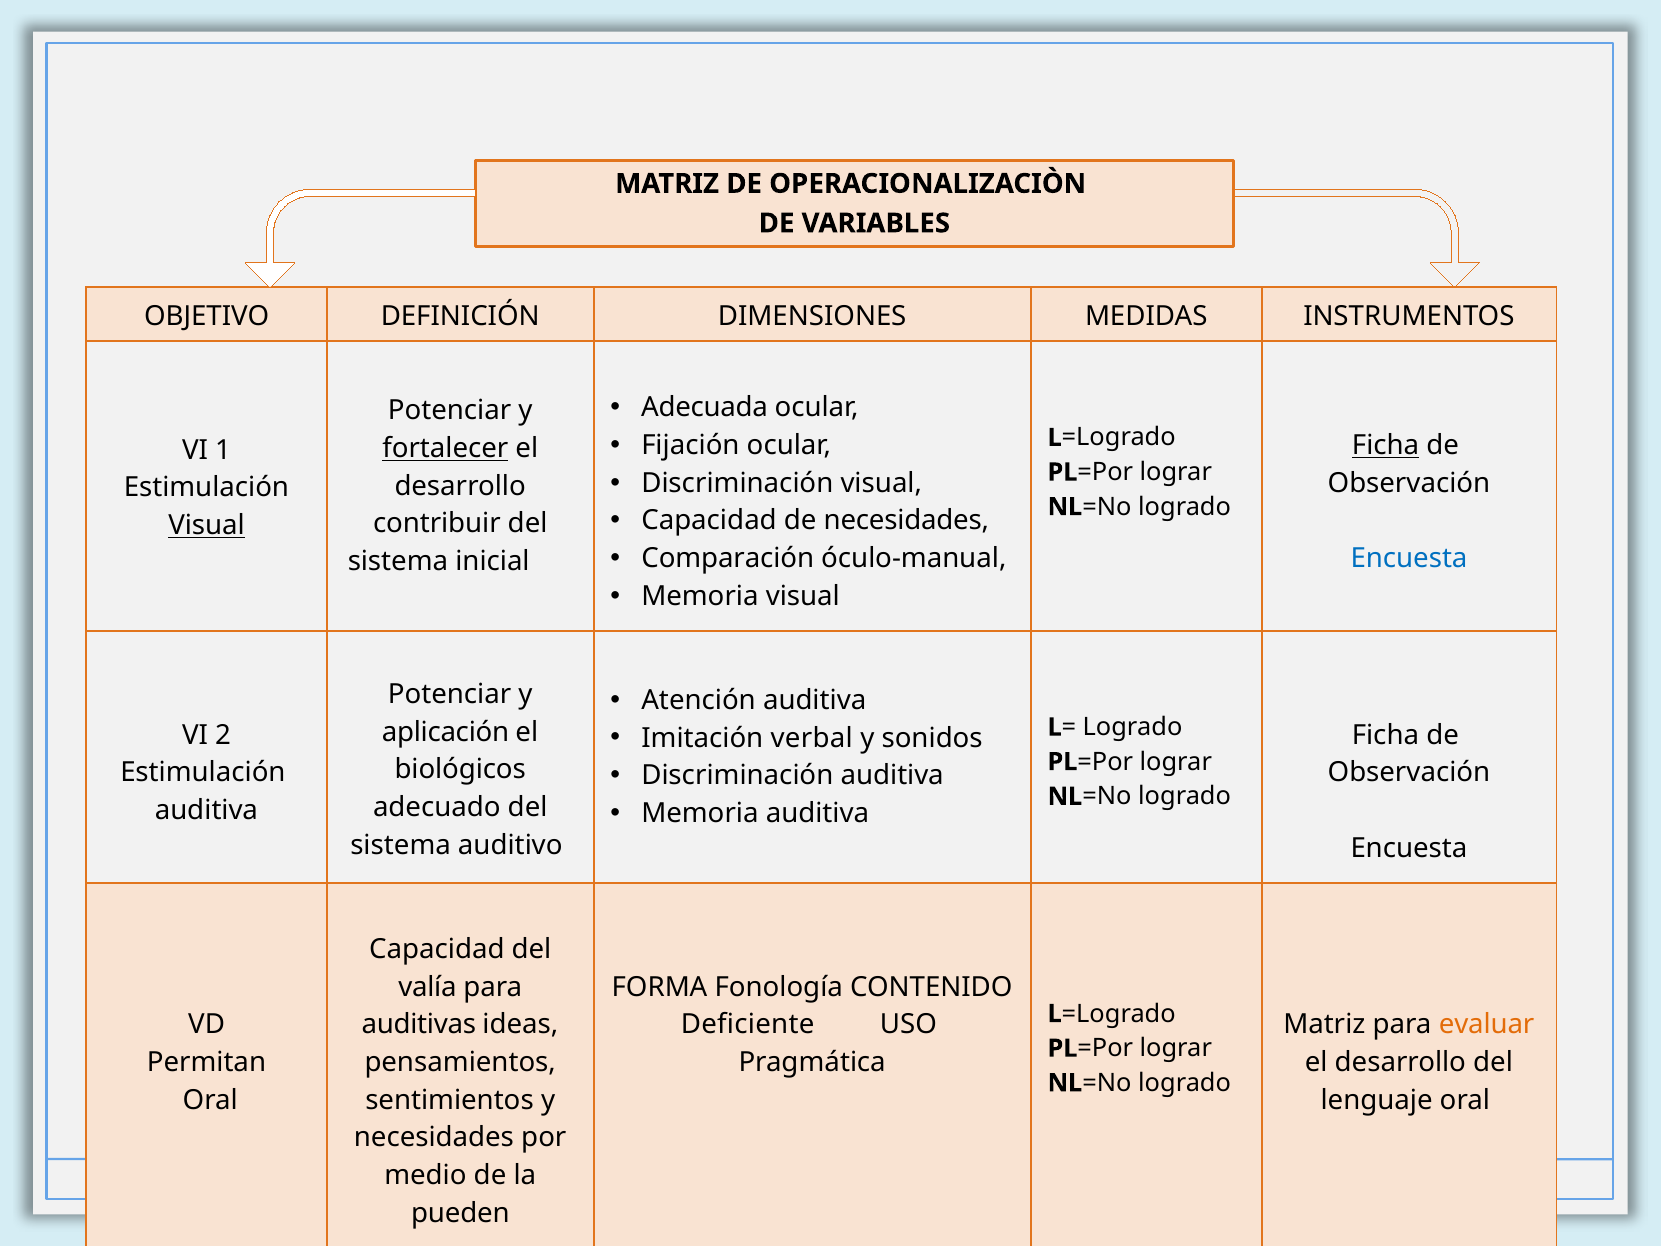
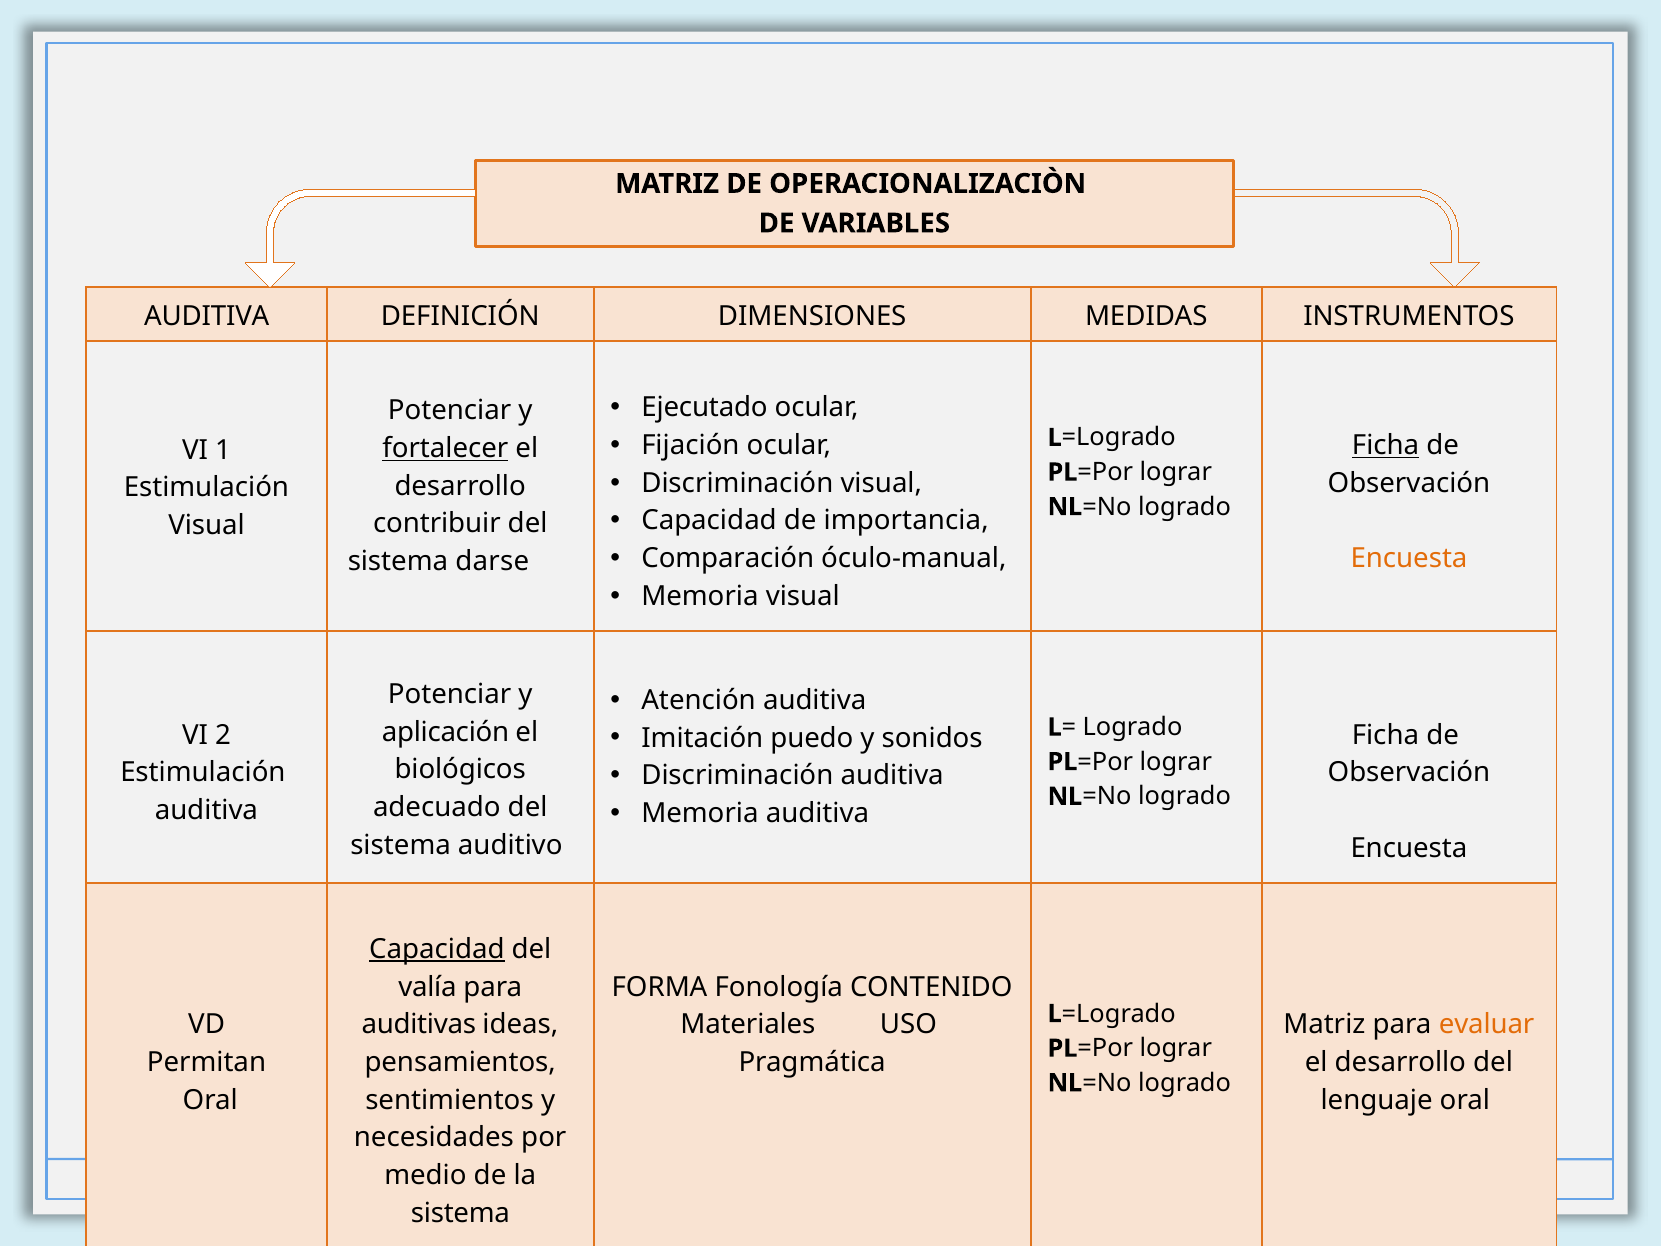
OBJETIVO: OBJETIVO -> AUDITIVA (207, 316)
Adecuada: Adecuada -> Ejecutado (705, 408)
de necesidades: necesidades -> importancia (906, 521)
Visual underline: present -> none (207, 525)
Encuesta colour: blue -> orange (1409, 558)
inicial: inicial -> darse (492, 561)
verbal: verbal -> puedo (812, 738)
Capacidad underline: none -> present (437, 949)
Deficiente: Deficiente -> Materiales (748, 1024)
pueden: pueden -> sistema (460, 1213)
